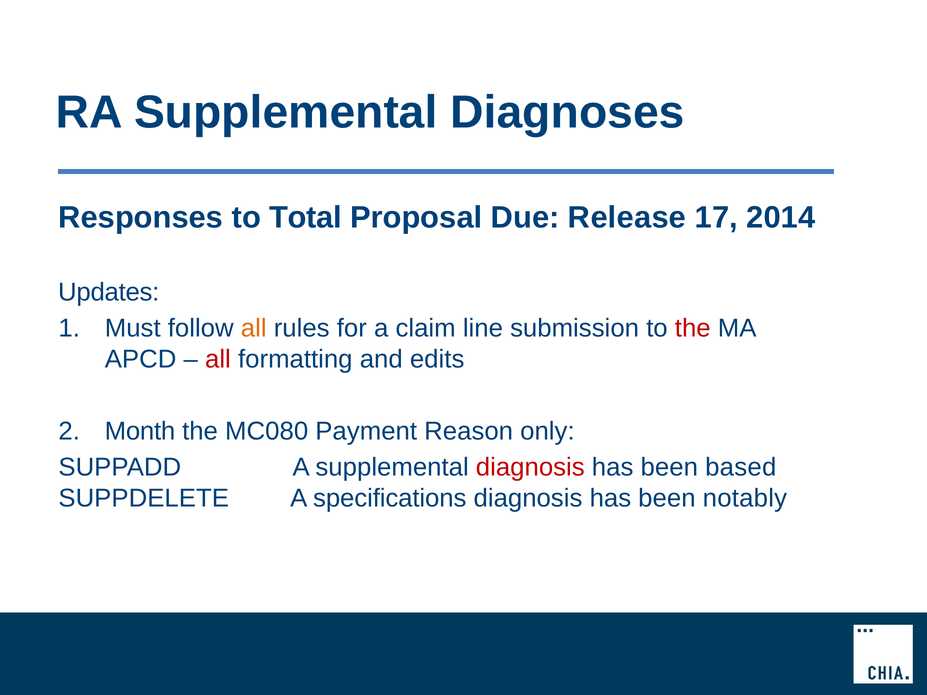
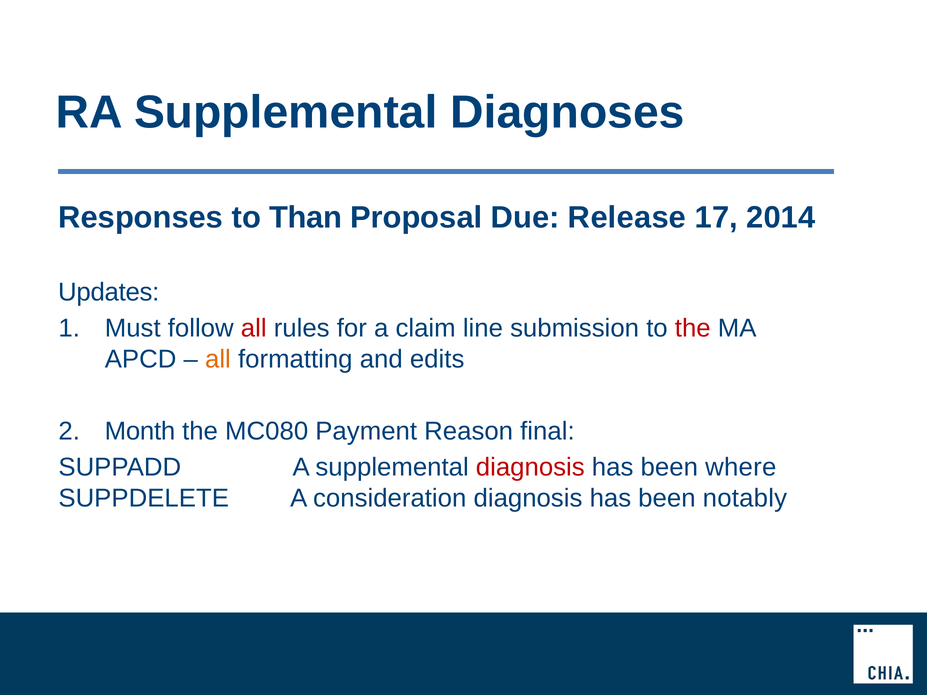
Total: Total -> Than (306, 217)
all colour: orange -> red (254, 328)
all colour: red -> orange (218, 359)
only: only -> final (547, 431)
based: based -> where (741, 467)
specifications: specifications -> consideration (390, 498)
